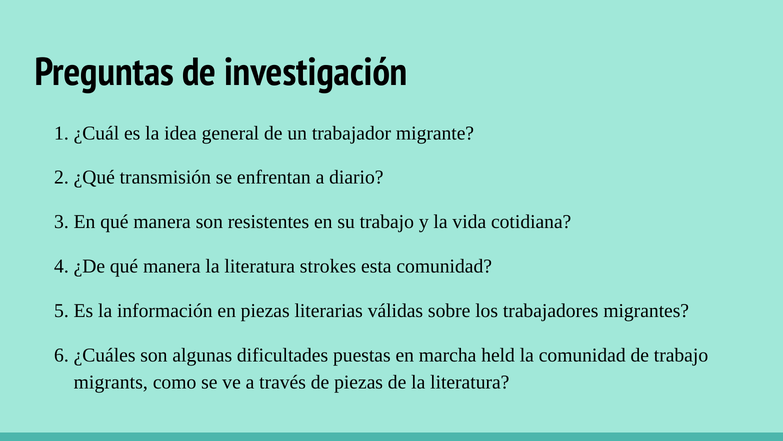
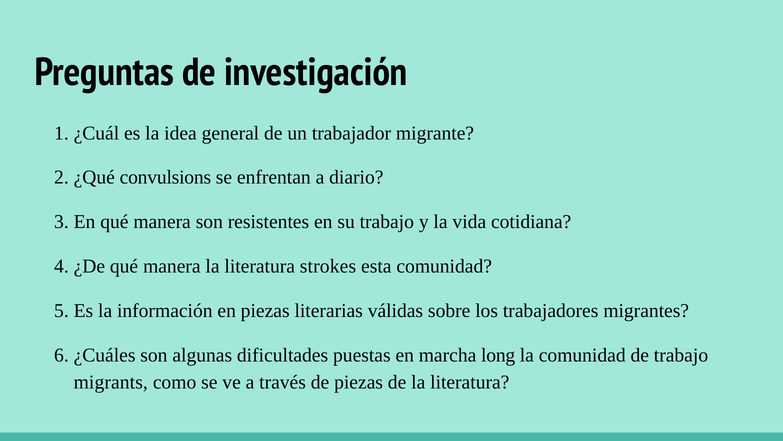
transmisión: transmisión -> convulsions (165, 177)
held: held -> long (498, 355)
